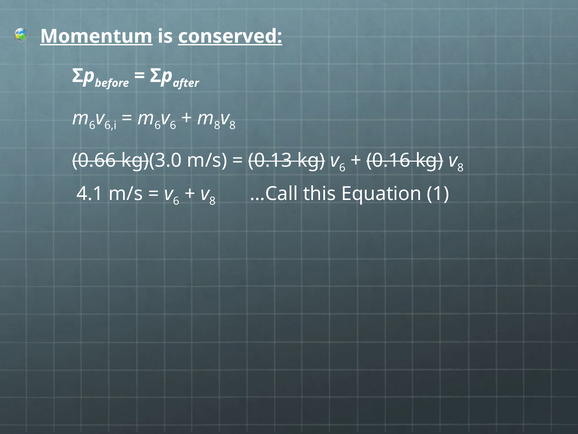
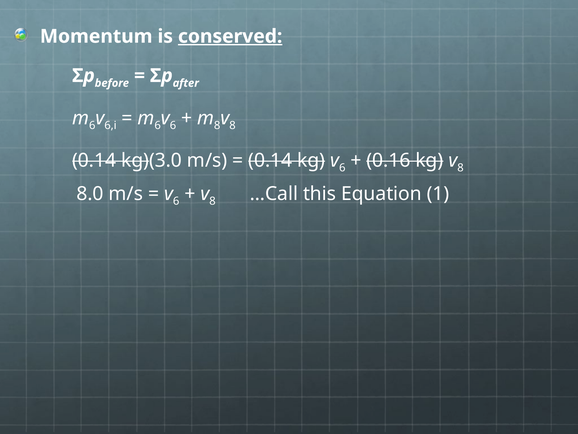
Momentum underline: present -> none (96, 36)
0.66: 0.66 -> 0.14 (94, 160)
0.13: 0.13 -> 0.14 (270, 160)
4.1: 4.1 -> 8.0 (90, 193)
